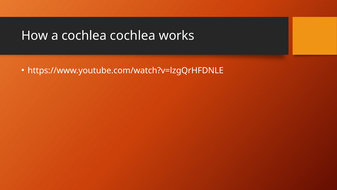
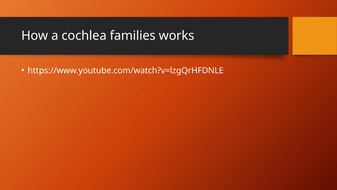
cochlea cochlea: cochlea -> families (133, 36)
